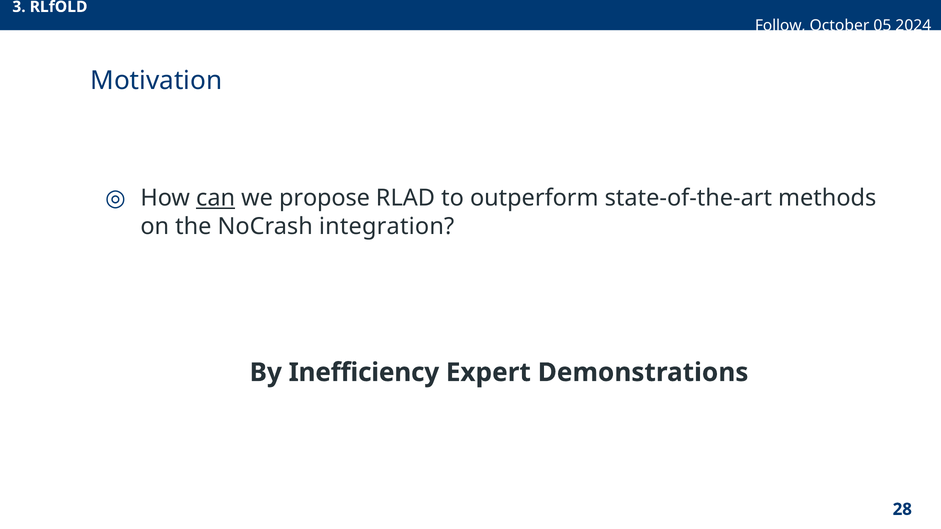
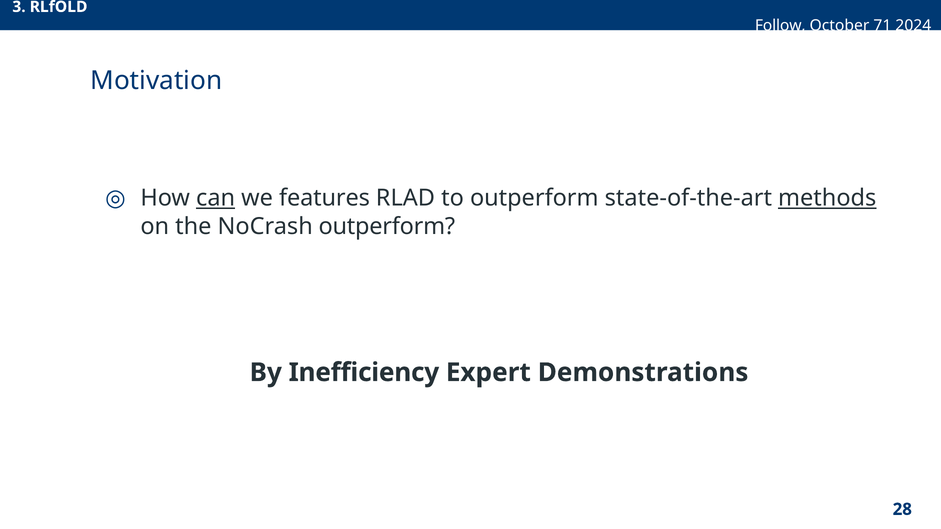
05: 05 -> 71 (882, 26)
propose: propose -> features (325, 198)
methods underline: none -> present (827, 198)
NoCrash integration: integration -> outperform (387, 227)
